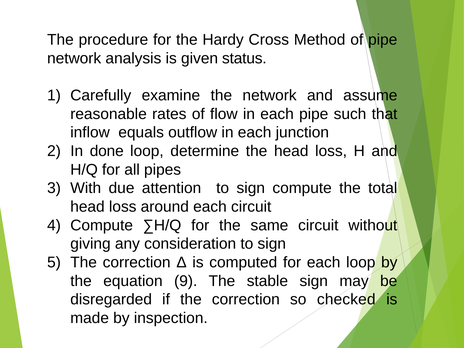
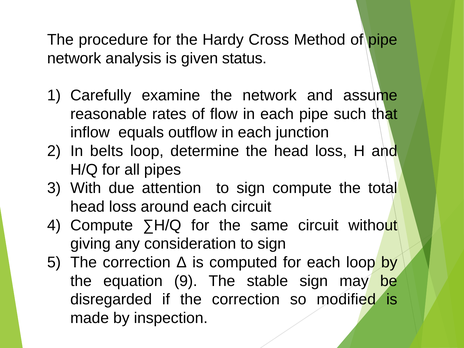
done: done -> belts (107, 151)
checked: checked -> modified (346, 300)
